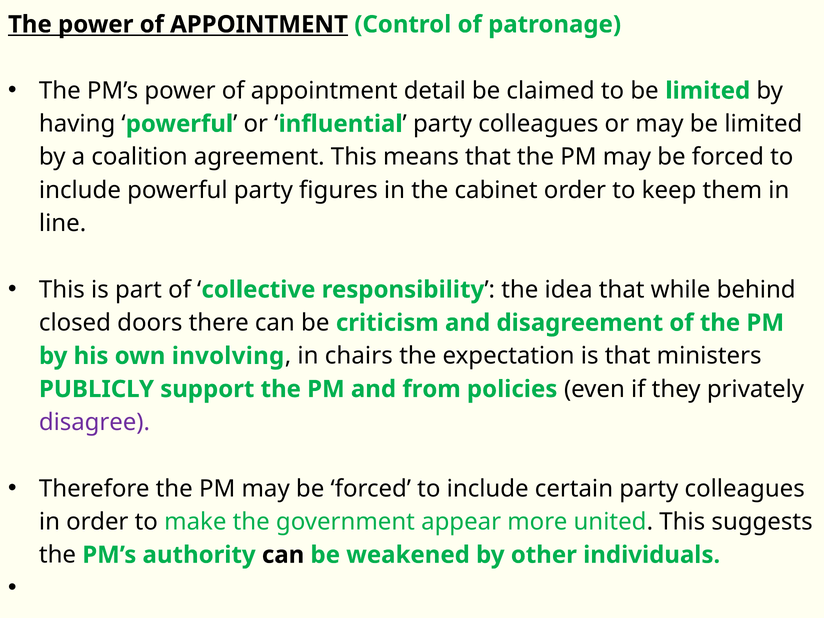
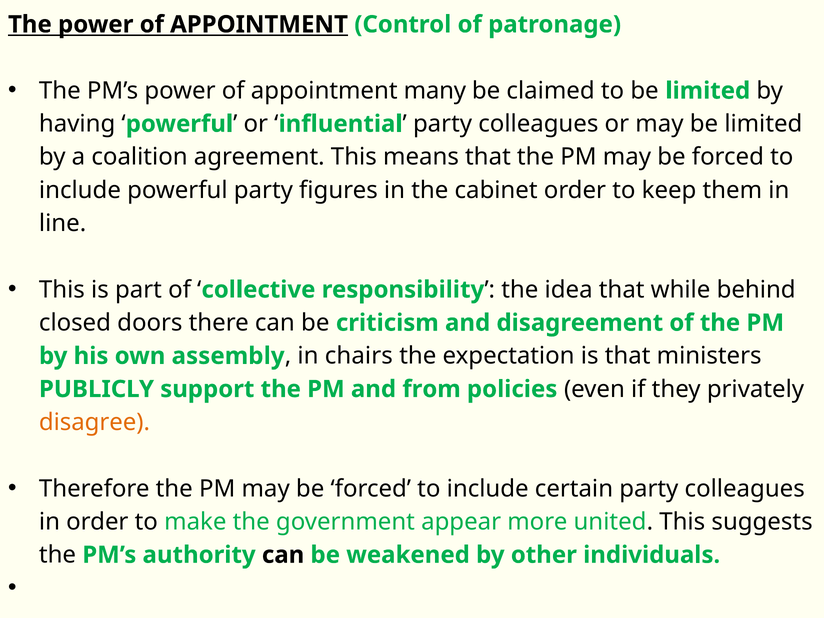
detail: detail -> many (435, 91)
involving: involving -> assembly (228, 356)
disagree colour: purple -> orange (94, 422)
